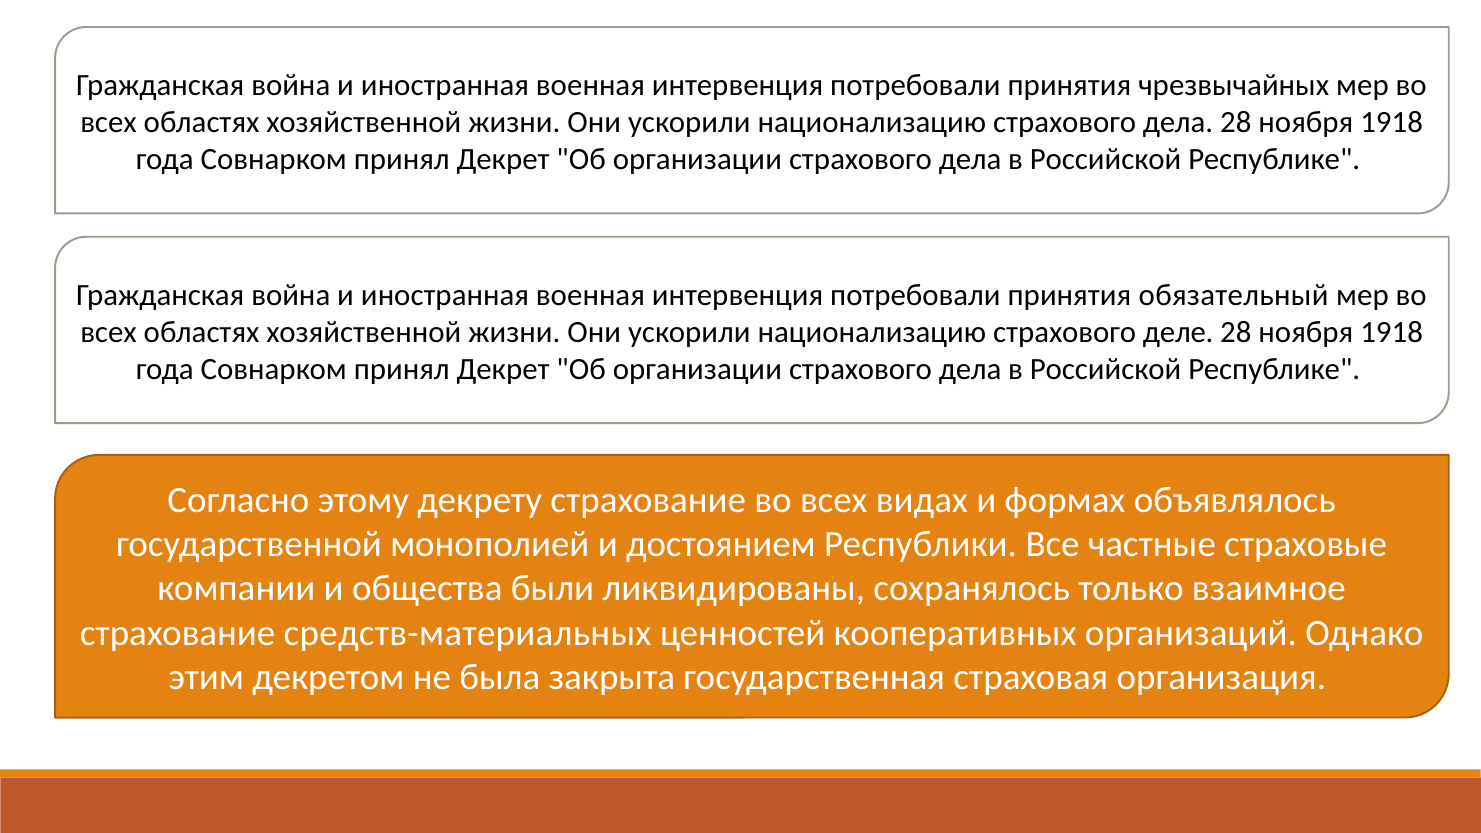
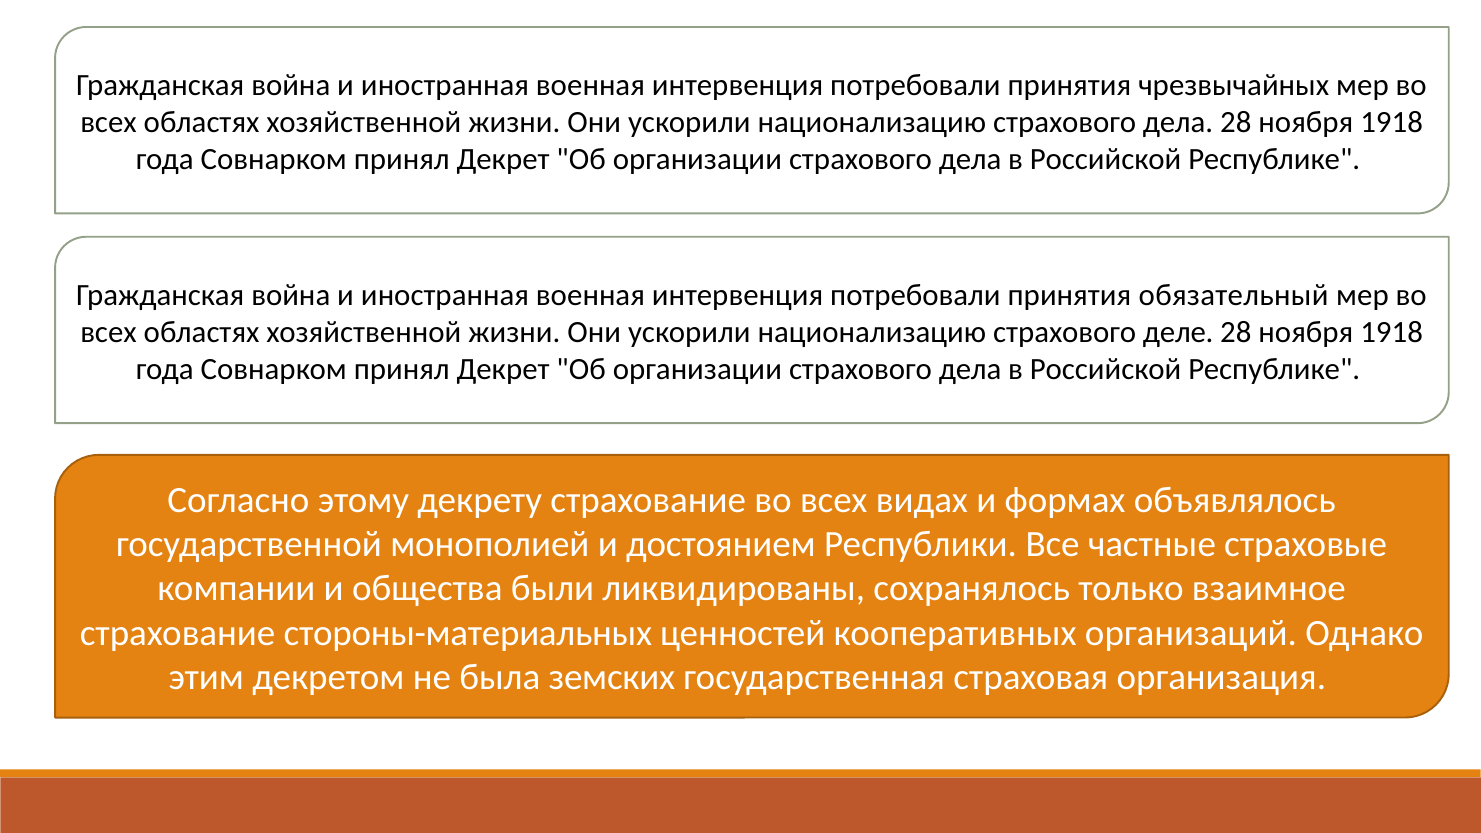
средств-материальных: средств-материальных -> стороны-материальных (468, 633)
закрыта: закрыта -> земских (612, 678)
